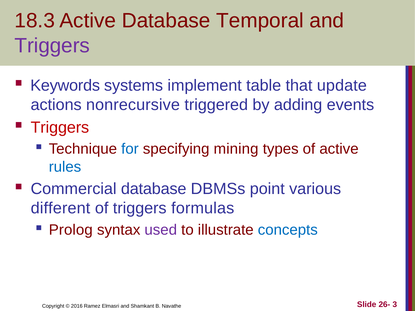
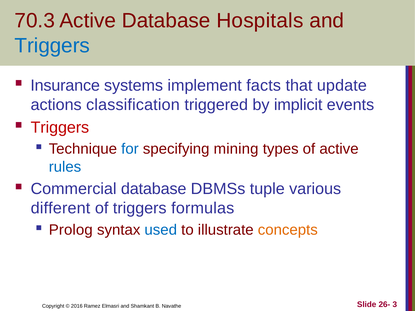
18.3: 18.3 -> 70.3 (35, 21)
Temporal: Temporal -> Hospitals (260, 21)
Triggers colour: purple -> blue (52, 46)
Keywords: Keywords -> Insurance (65, 86)
table: table -> facts (264, 86)
nonrecursive: nonrecursive -> classification (133, 105)
adding: adding -> implicit (298, 105)
point: point -> tuple (267, 189)
used colour: purple -> blue (161, 230)
concepts colour: blue -> orange (288, 230)
